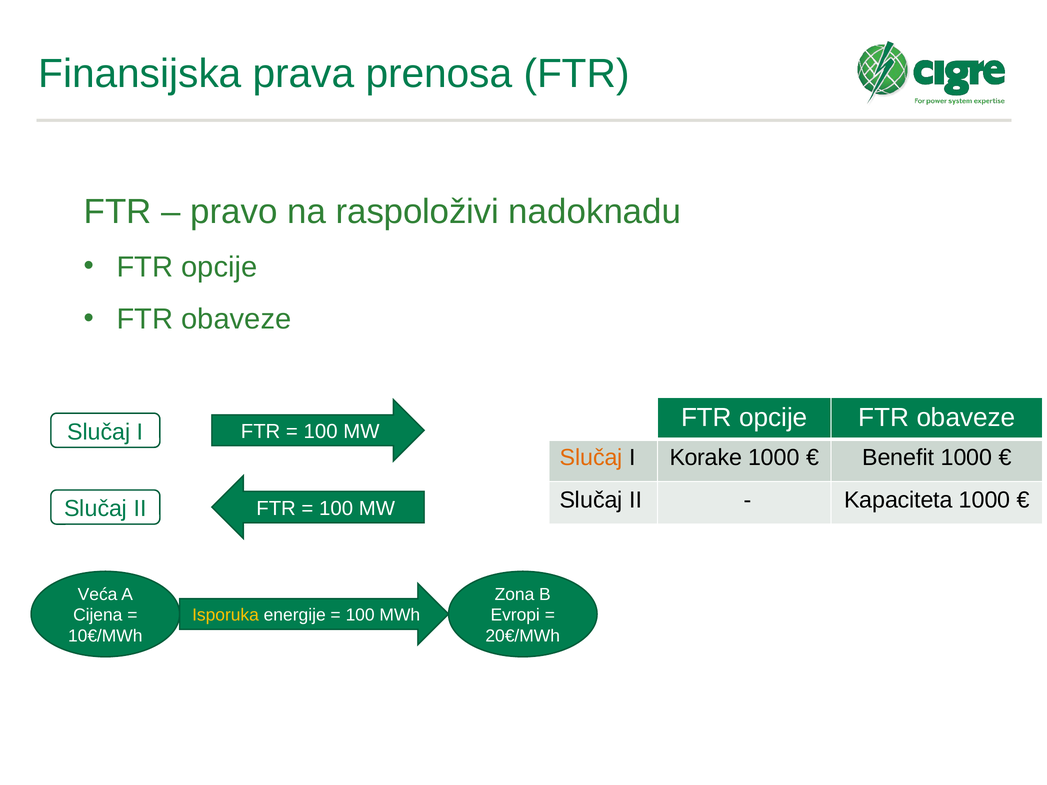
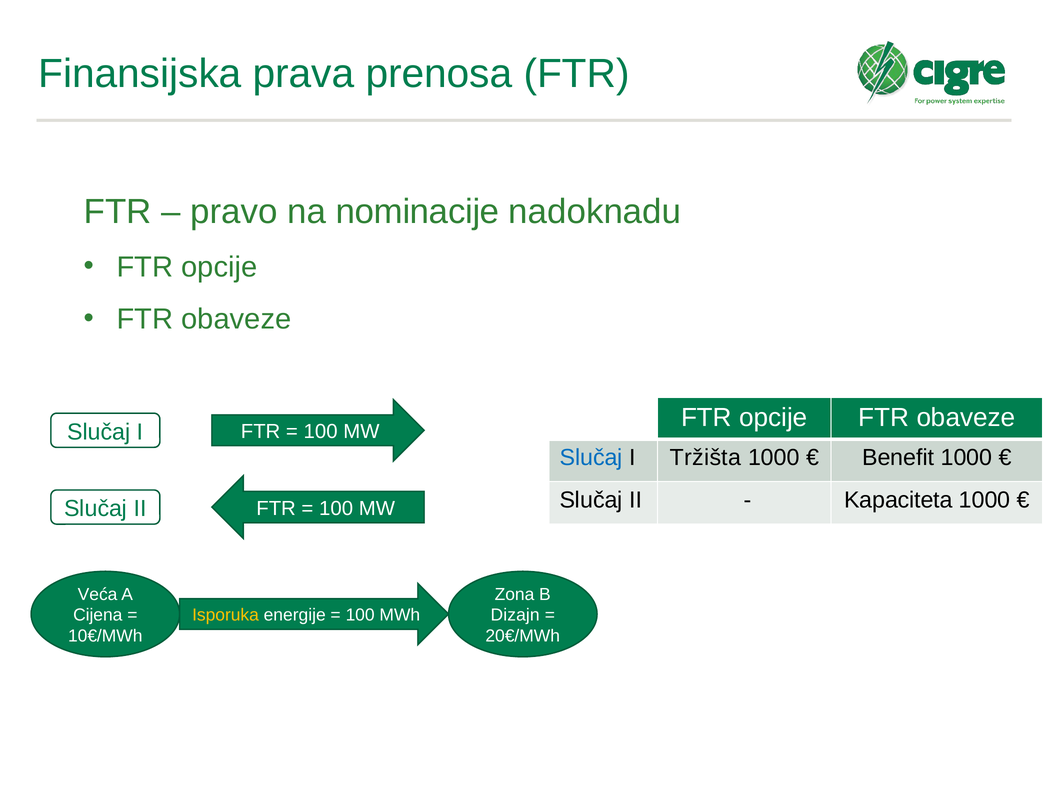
raspoloživi: raspoloživi -> nominacije (417, 212)
Slučaj colour: orange -> blue (591, 458)
Korake: Korake -> Tržišta (706, 458)
Evropi: Evropi -> Dizajn (515, 615)
